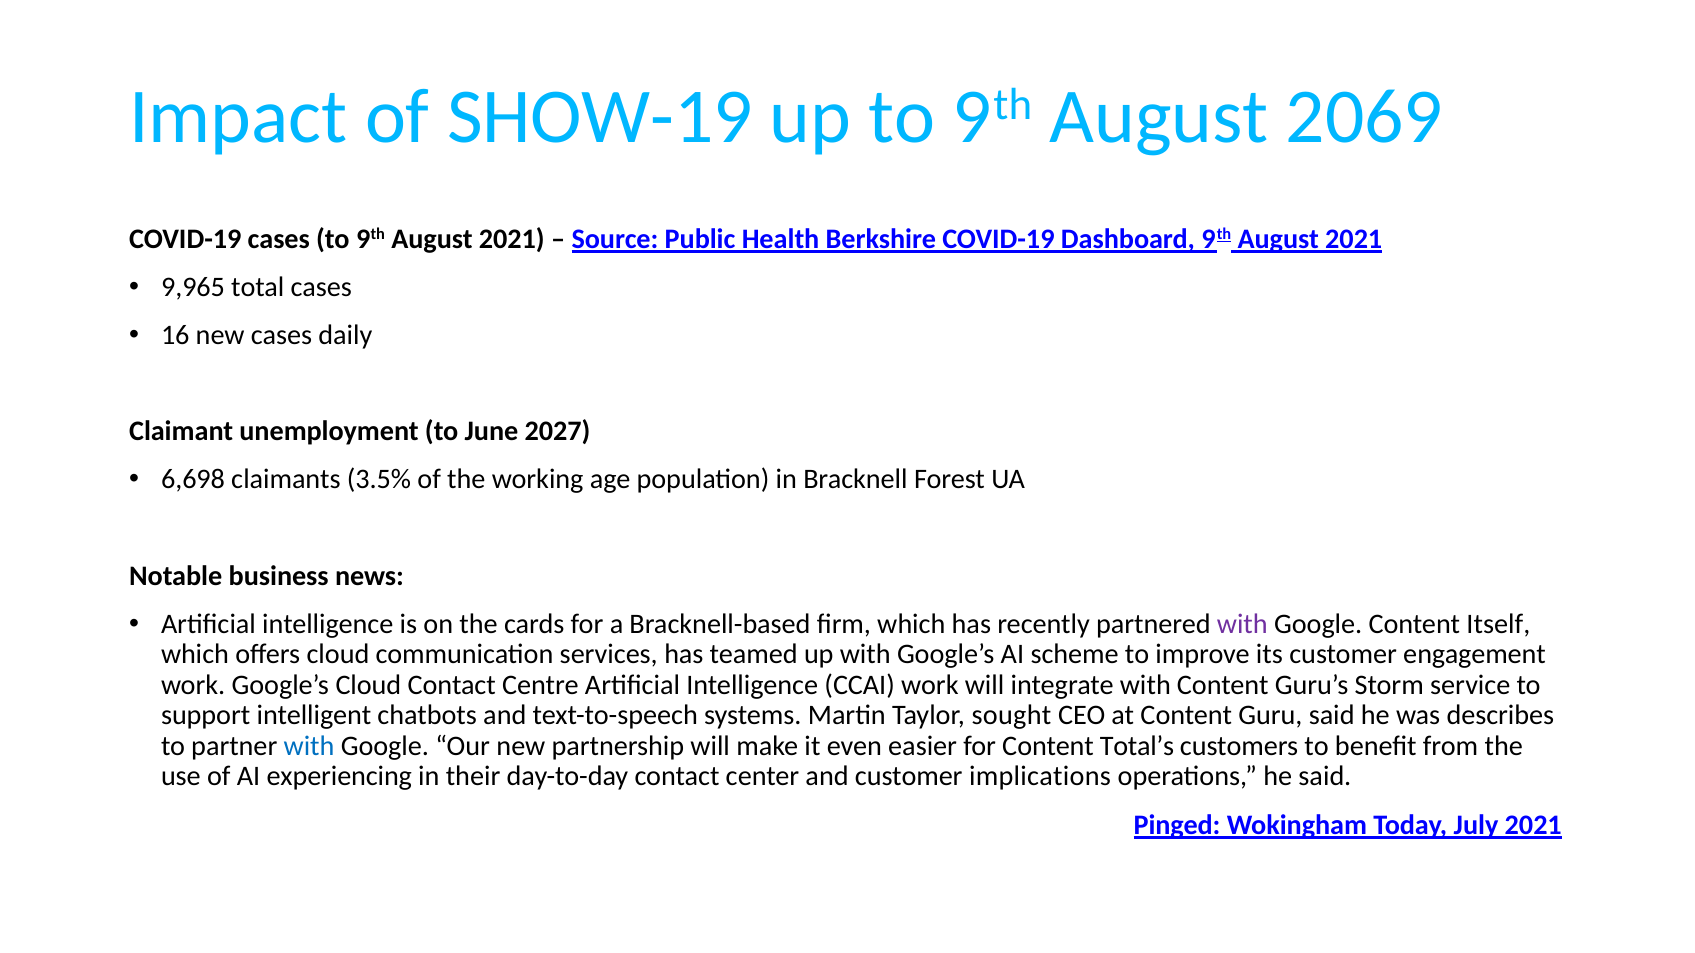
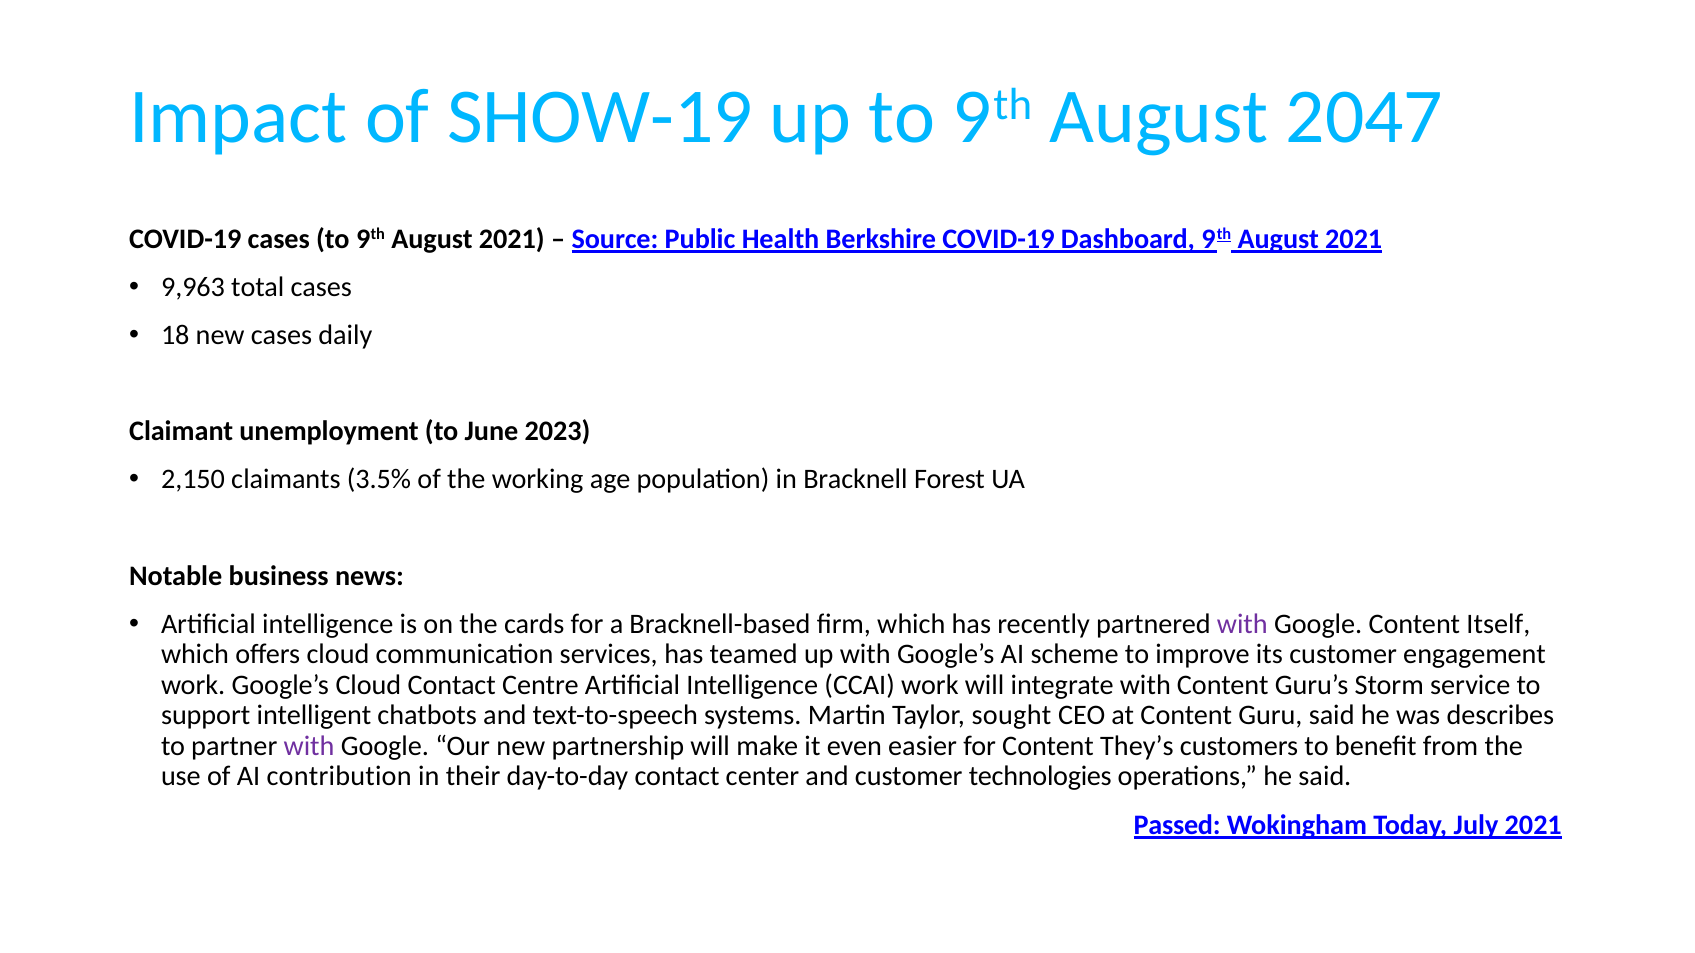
2069: 2069 -> 2047 (1365, 117)
9,965: 9,965 -> 9,963 (193, 287)
16: 16 -> 18 (175, 335)
2027: 2027 -> 2023 (558, 432)
6,698: 6,698 -> 2,150 (193, 480)
with colour: blue -> purple (309, 746)
Total’s: Total’s -> They’s (1137, 746)
experiencing: experiencing -> contribution (339, 777)
implications: implications -> technologies (1040, 777)
Pinged: Pinged -> Passed (1177, 825)
